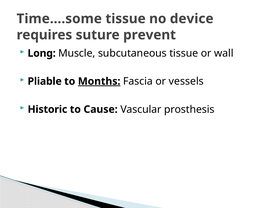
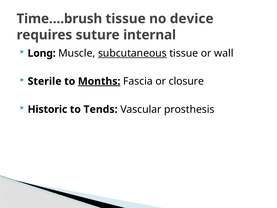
Time….some: Time….some -> Time….brush (59, 19)
prevent: prevent -> internal (150, 35)
subcutaneous underline: none -> present (132, 53)
Pliable: Pliable -> Sterile (45, 81)
vessels: vessels -> closure (186, 81)
Cause: Cause -> Tends (101, 109)
